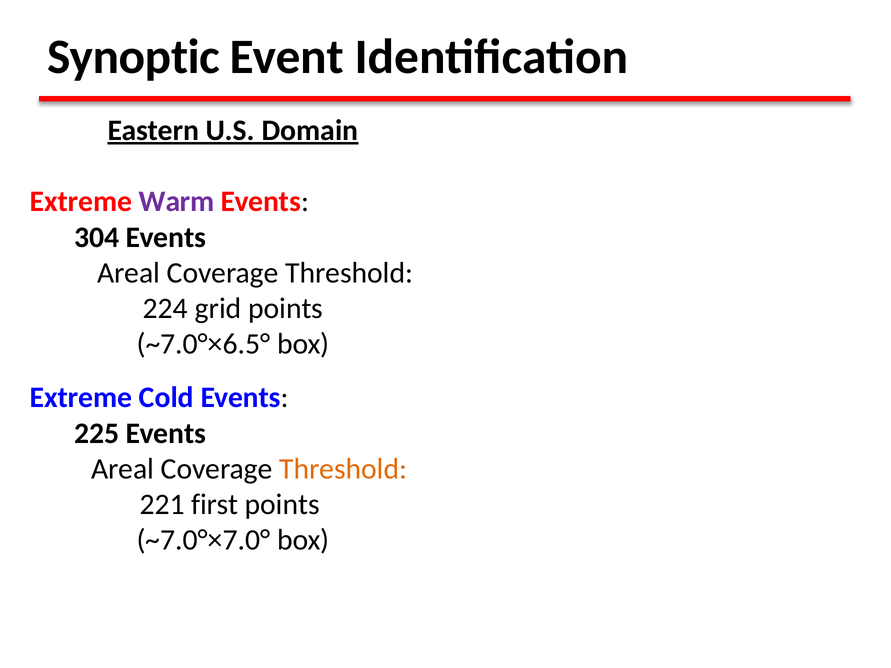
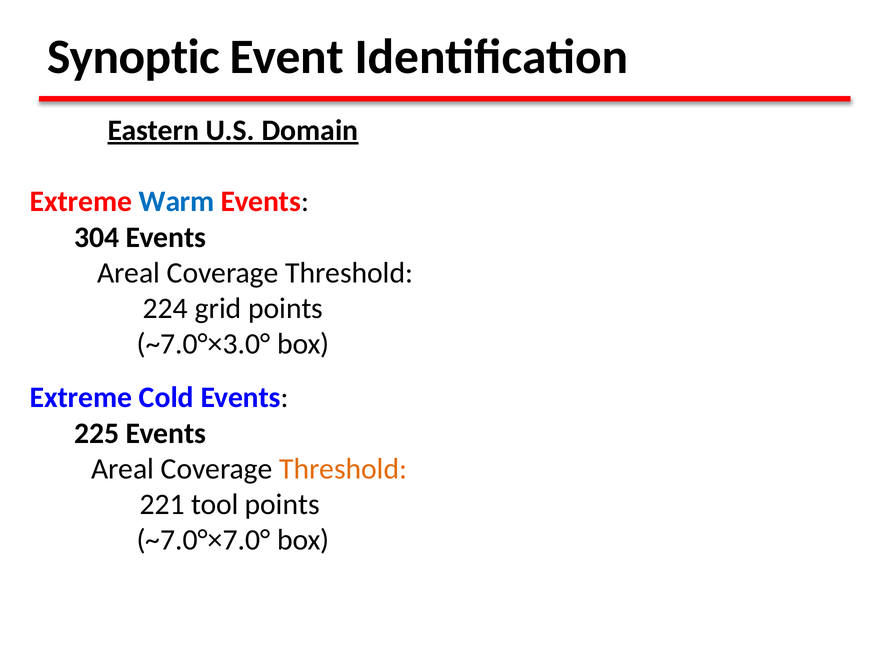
Warm colour: purple -> blue (177, 202)
~7.0°×6.5°: ~7.0°×6.5° -> ~7.0°×3.0° (203, 344)
first: first -> tool (215, 505)
